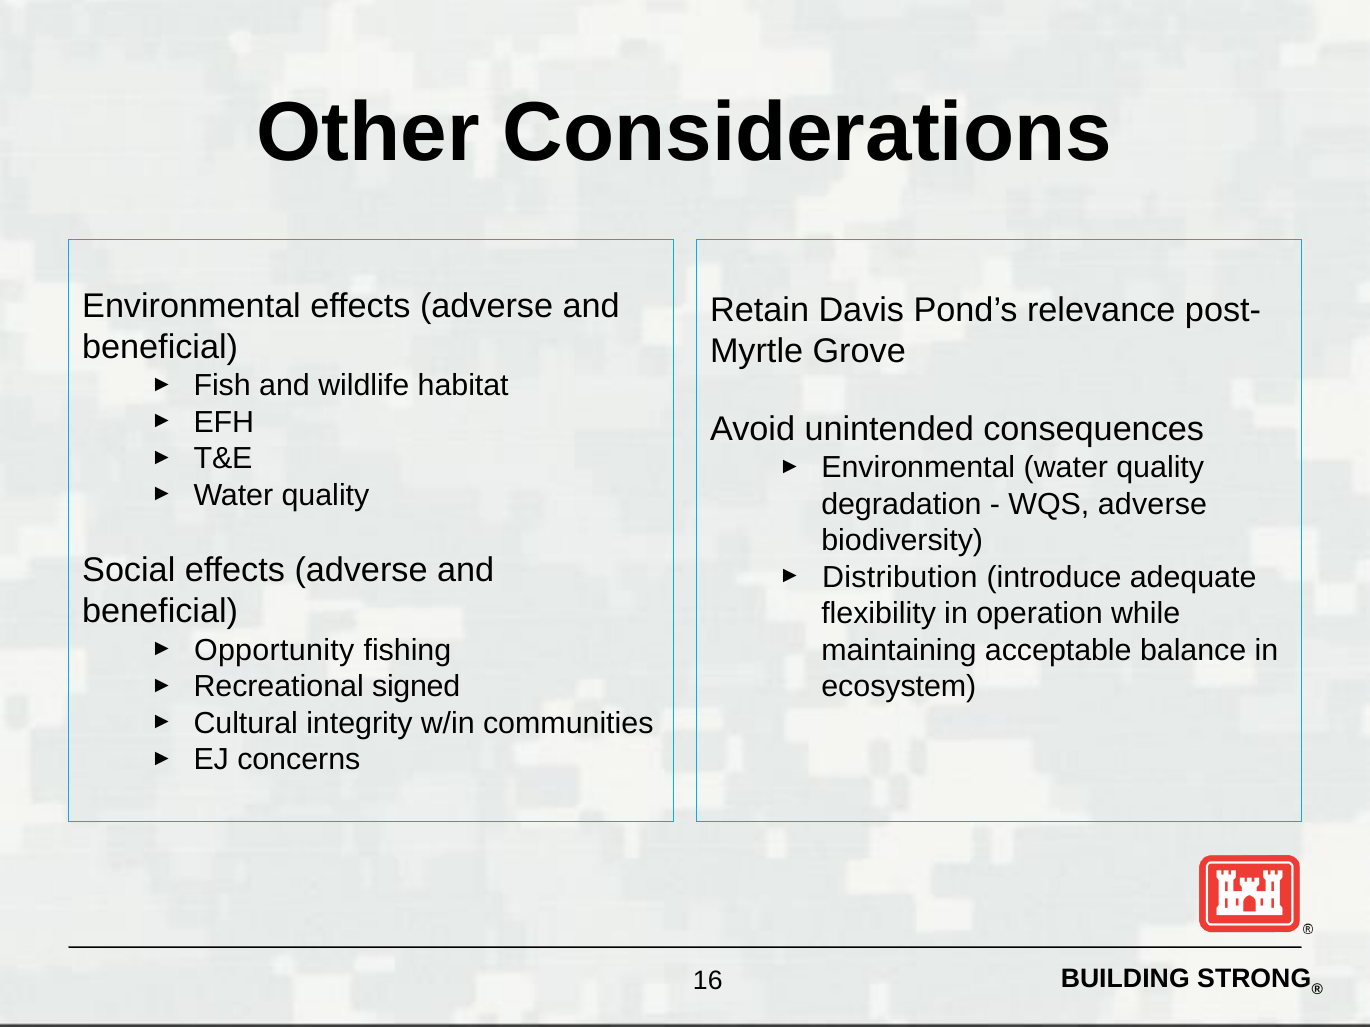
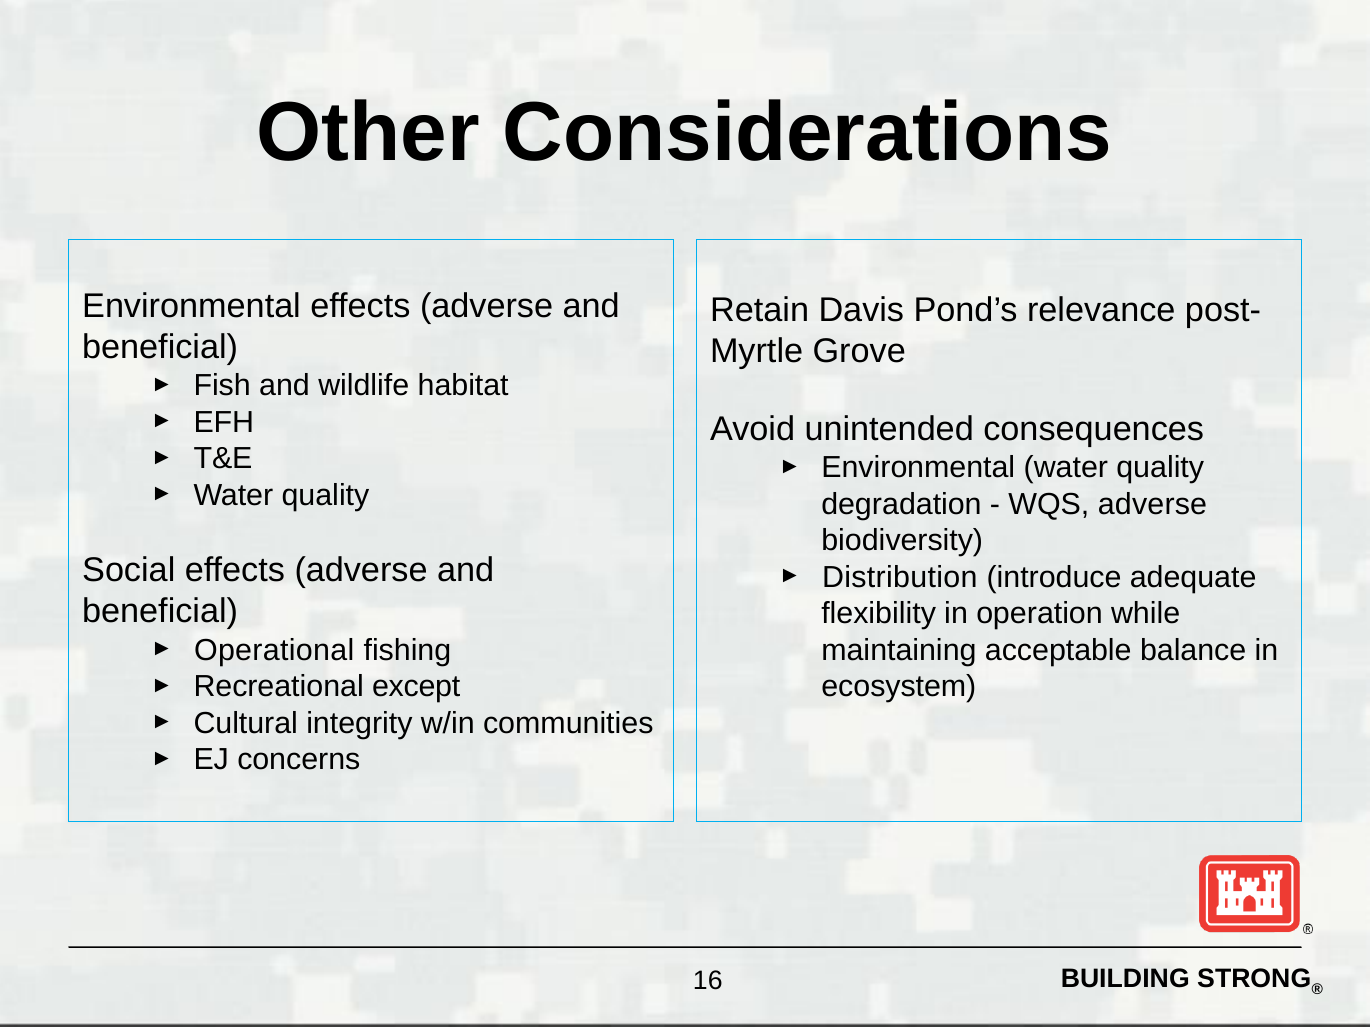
Opportunity: Opportunity -> Operational (274, 650)
signed: signed -> except (416, 687)
